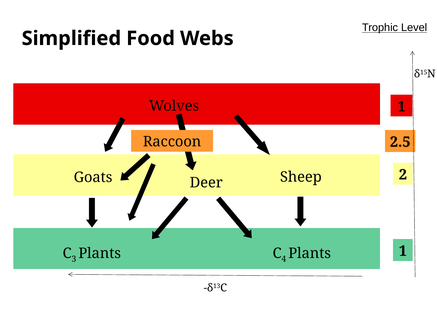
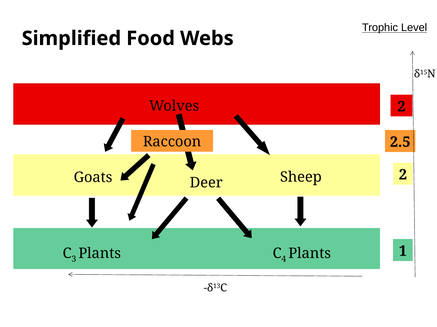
Wolves 1: 1 -> 2 (401, 107)
